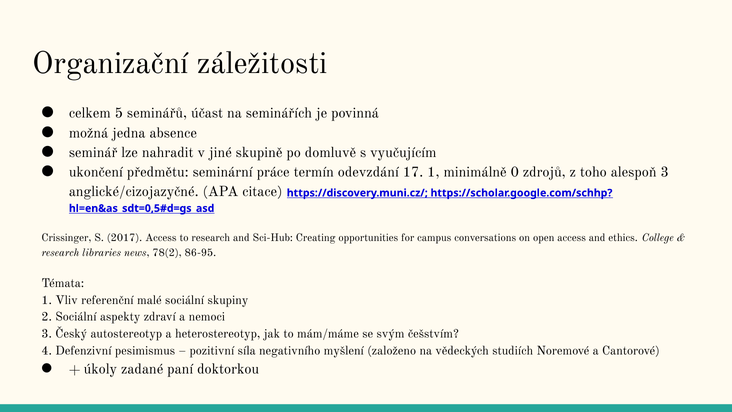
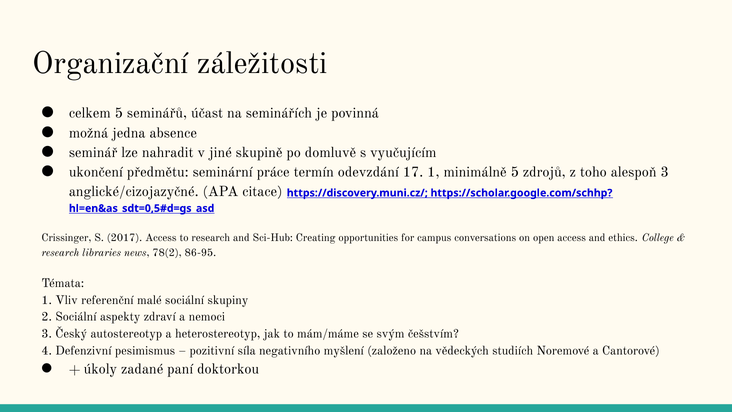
minimálně 0: 0 -> 5 (515, 172)
